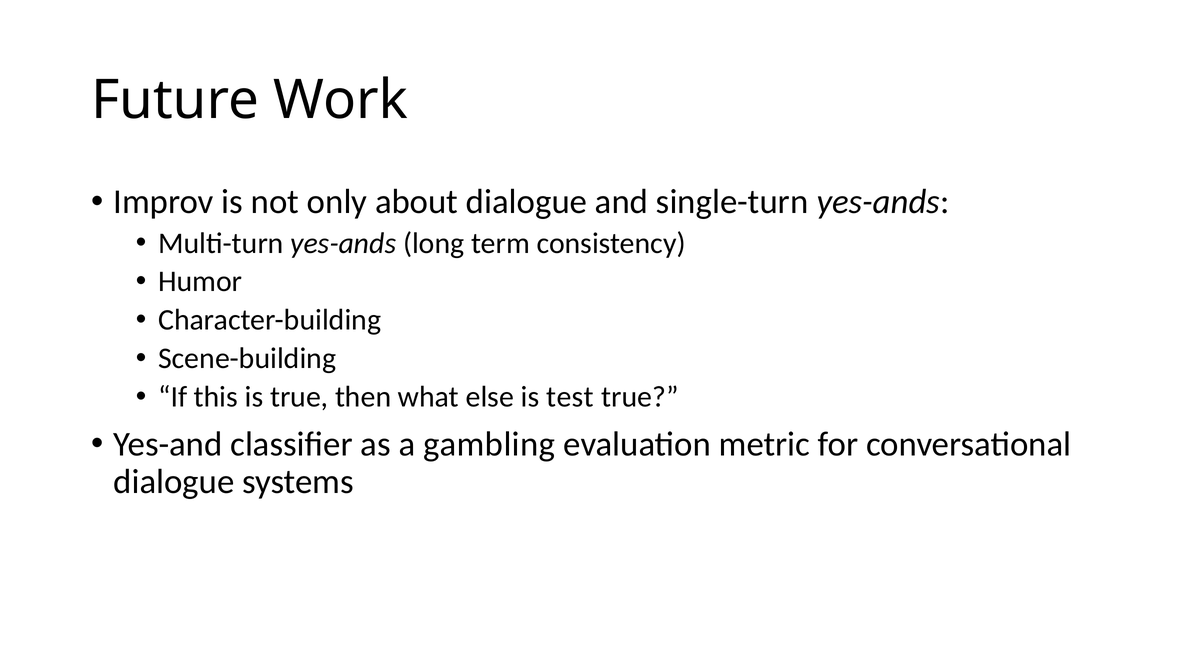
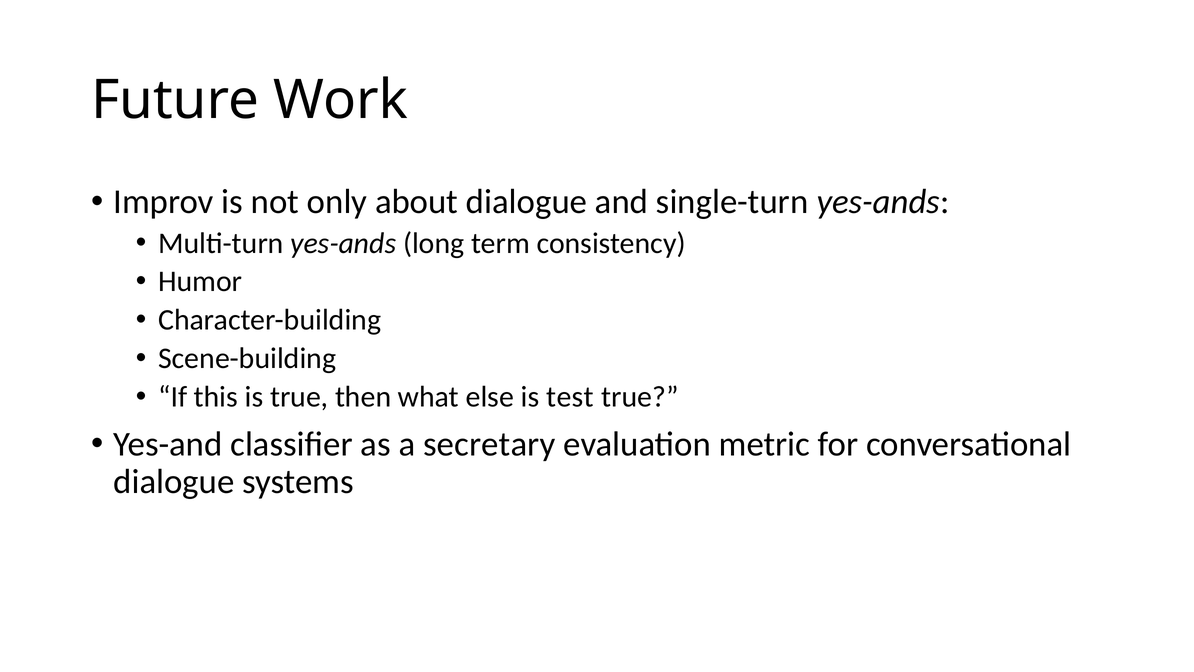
gambling: gambling -> secretary (489, 444)
